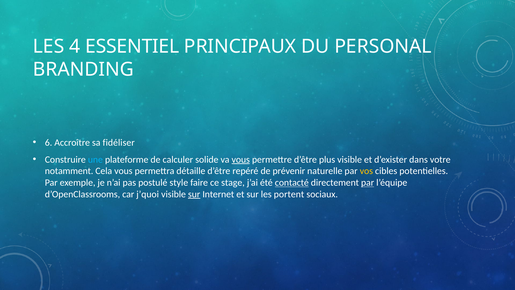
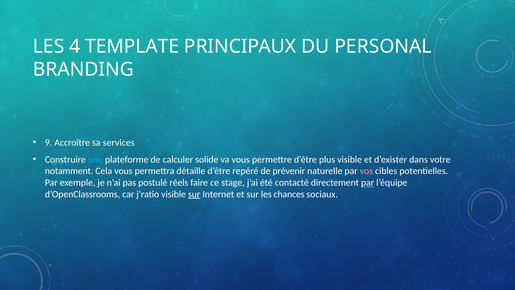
ESSENTIEL: ESSENTIEL -> TEMPLATE (132, 46)
6: 6 -> 9 (49, 142)
fidéliser: fidéliser -> services (119, 142)
vous underline: present -> none (241, 159)
vos colour: yellow -> pink (366, 171)
style: style -> réels (179, 182)
contacté underline: present -> none (292, 182)
j’quoi: j’quoi -> j’ratio (148, 194)
portent: portent -> chances (289, 194)
